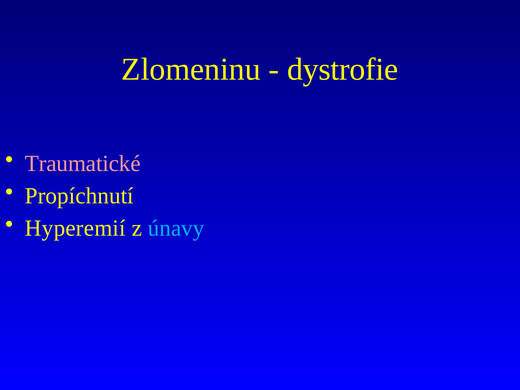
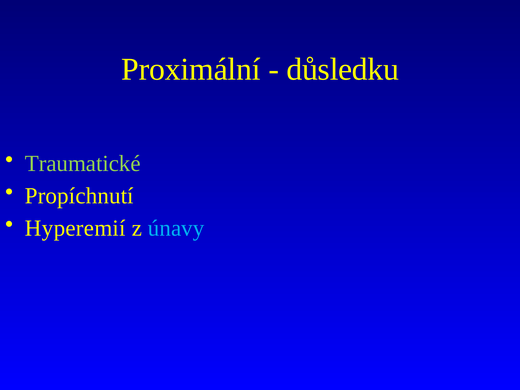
Zlomeninu: Zlomeninu -> Proximální (191, 69)
dystrofie: dystrofie -> důsledku (343, 69)
Traumatické colour: pink -> light green (83, 164)
